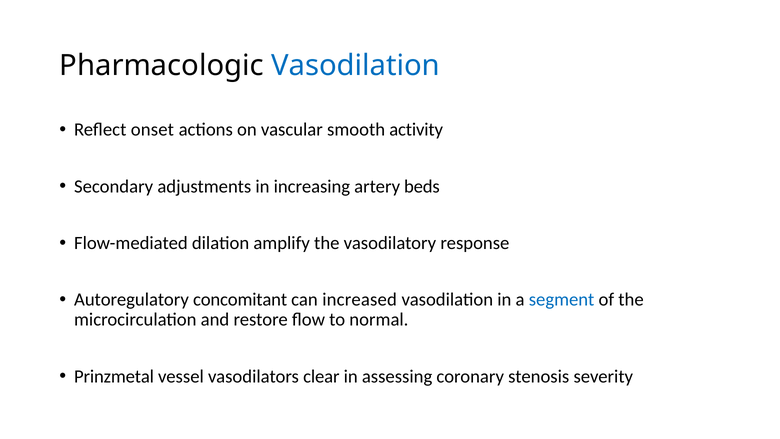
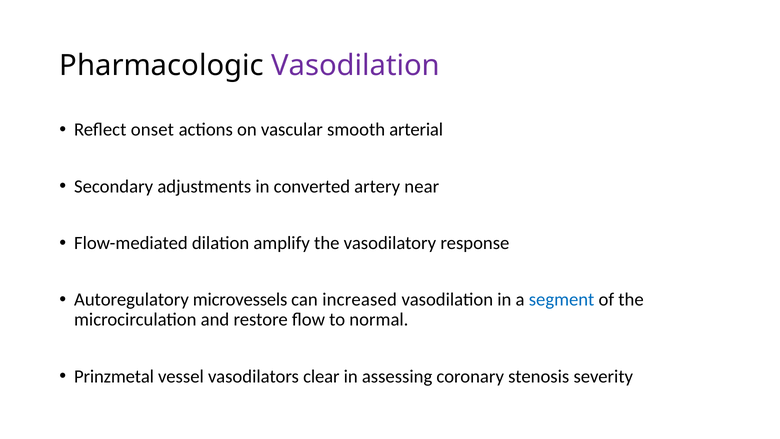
Vasodilation colour: blue -> purple (356, 66)
activity: activity -> arterial (416, 130)
increasing: increasing -> converted (312, 186)
beds: beds -> near (422, 186)
concomitant: concomitant -> microvessels (240, 299)
